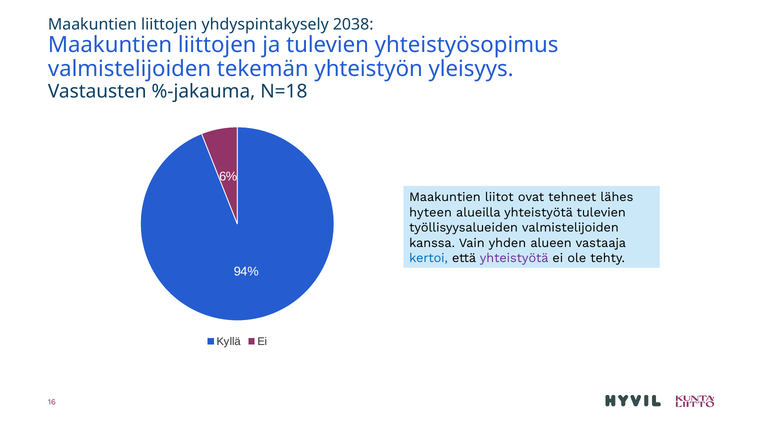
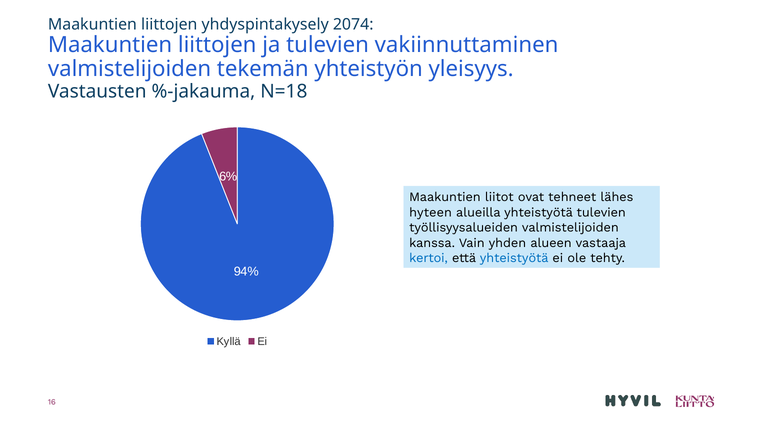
2038: 2038 -> 2074 (353, 25)
yhteistyösopimus: yhteistyösopimus -> vakiinnuttaminen (467, 45)
yhteistyötä colour: purple -> blue (514, 258)
